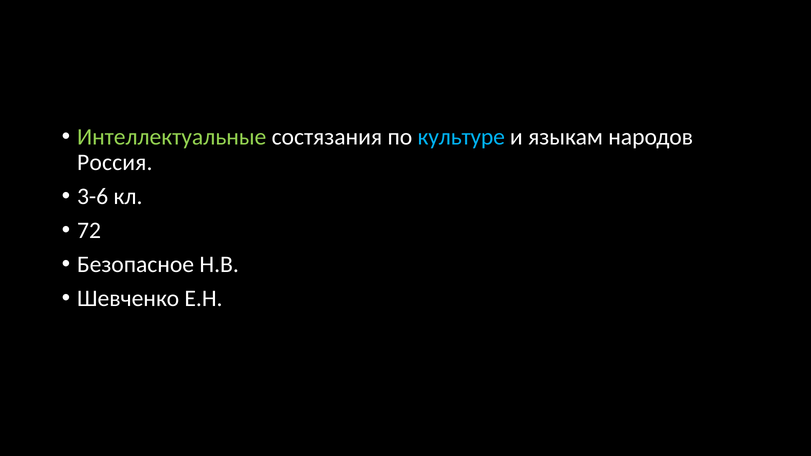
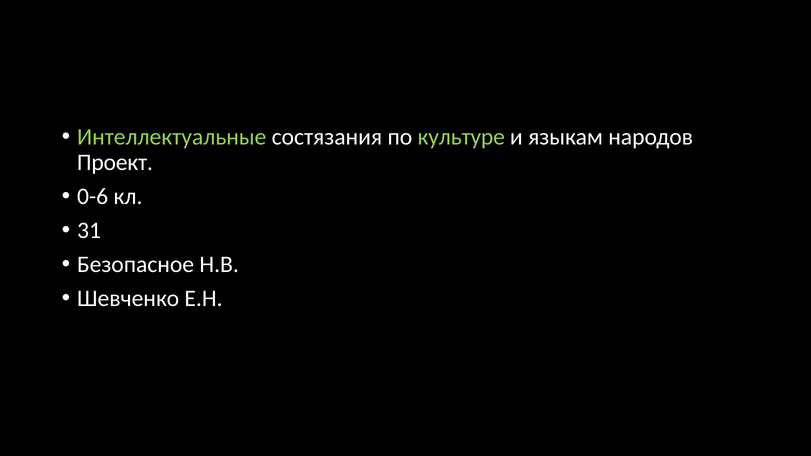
культуре colour: light blue -> light green (461, 137)
Россия: Россия -> Проект (115, 163)
3-6: 3-6 -> 0-6 (93, 197)
72: 72 -> 31 (89, 231)
